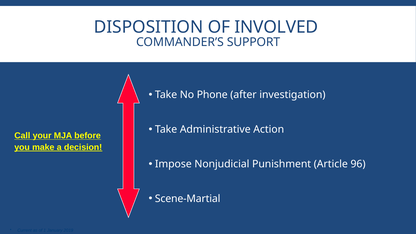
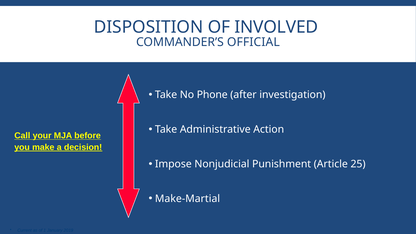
SUPPORT: SUPPORT -> OFFICIAL (253, 42)
96: 96 -> 25 (358, 164)
Scene-Martial: Scene-Martial -> Make-Martial (188, 199)
